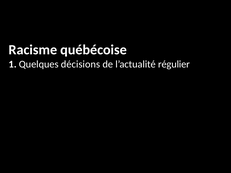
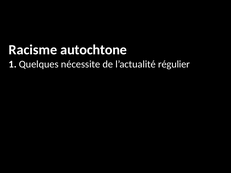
québécoise: québécoise -> autochtone (94, 50)
décisions: décisions -> nécessite (81, 64)
